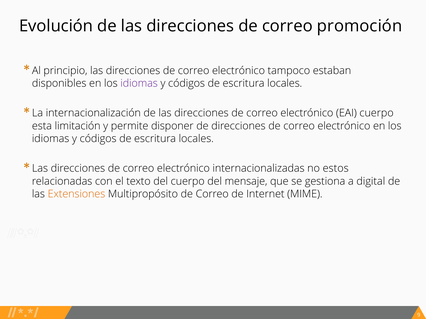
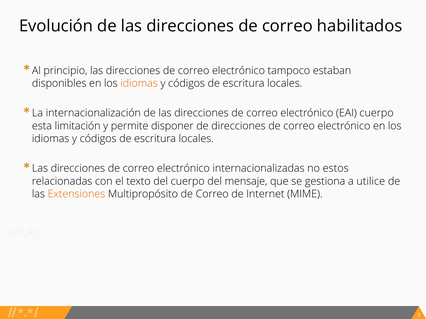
promoción: promoción -> habilitados (360, 26)
idiomas colour: purple -> orange (139, 83)
digital: digital -> utilice (371, 181)
